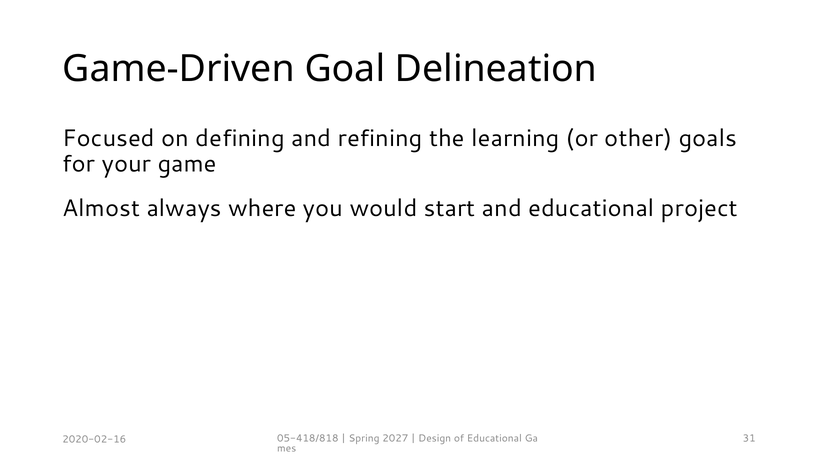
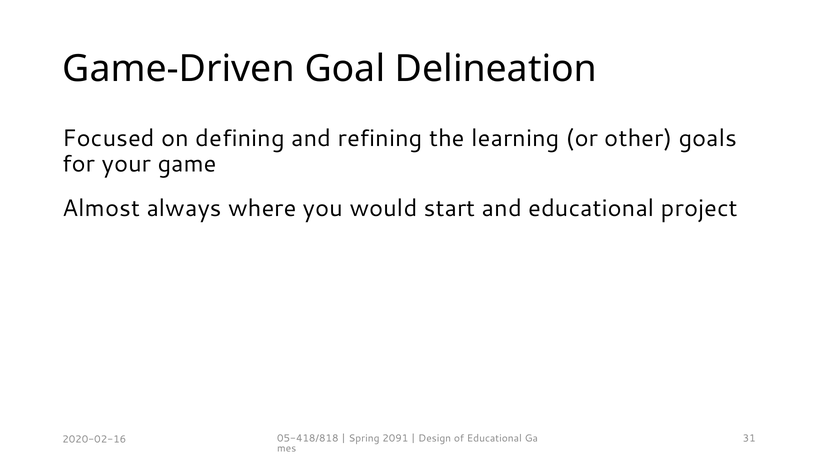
2027: 2027 -> 2091 (395, 438)
